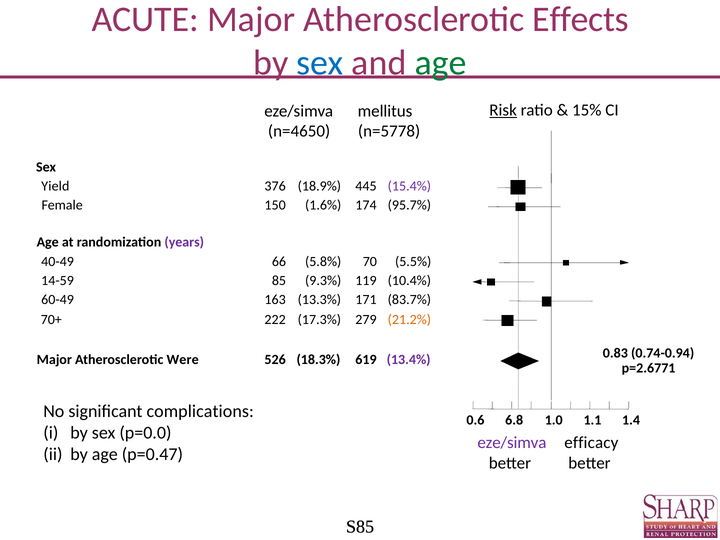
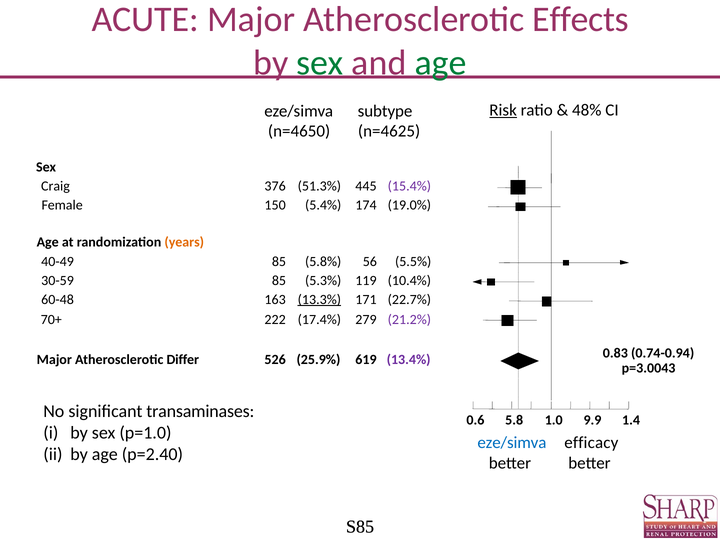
sex colour: blue -> green (320, 63)
15%: 15% -> 48% (587, 110)
mellitus: mellitus -> subtype (385, 111)
n=5778: n=5778 -> n=4625 (389, 131)
Yield: Yield -> Craig (55, 186)
18.9%: 18.9% -> 51.3% (319, 186)
1.6%: 1.6% -> 5.4% (323, 205)
95.7%: 95.7% -> 19.0% (409, 205)
years colour: purple -> orange (184, 242)
40-49 66: 66 -> 85 (279, 261)
70: 70 -> 56 (370, 261)
14-59: 14-59 -> 30-59 (58, 281)
9.3%: 9.3% -> 5.3% (323, 281)
60-49: 60-49 -> 60-48 (58, 300)
13.3% underline: none -> present (319, 300)
83.7%: 83.7% -> 22.7% (409, 300)
17.3%: 17.3% -> 17.4% (319, 320)
21.2% colour: orange -> purple (409, 320)
Were: Were -> Differ (183, 360)
18.3%: 18.3% -> 25.9% (318, 360)
p=2.6771: p=2.6771 -> p=3.0043 (649, 368)
complications: complications -> transaminases (200, 411)
6.8: 6.8 -> 5.8 (514, 420)
1.1: 1.1 -> 9.9 (592, 420)
p=0.0: p=0.0 -> p=1.0 (145, 433)
eze/simva colour: purple -> blue (512, 443)
p=0.47: p=0.47 -> p=2.40 (152, 454)
